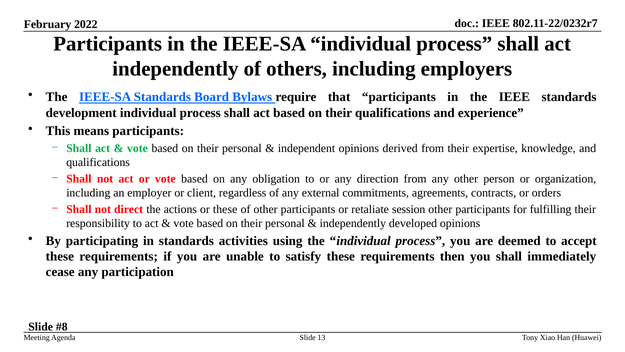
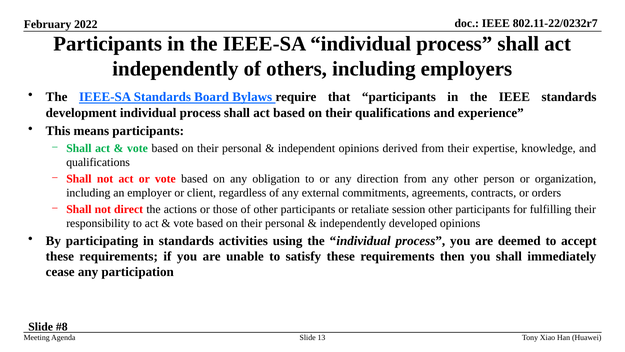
or these: these -> those (225, 209)
